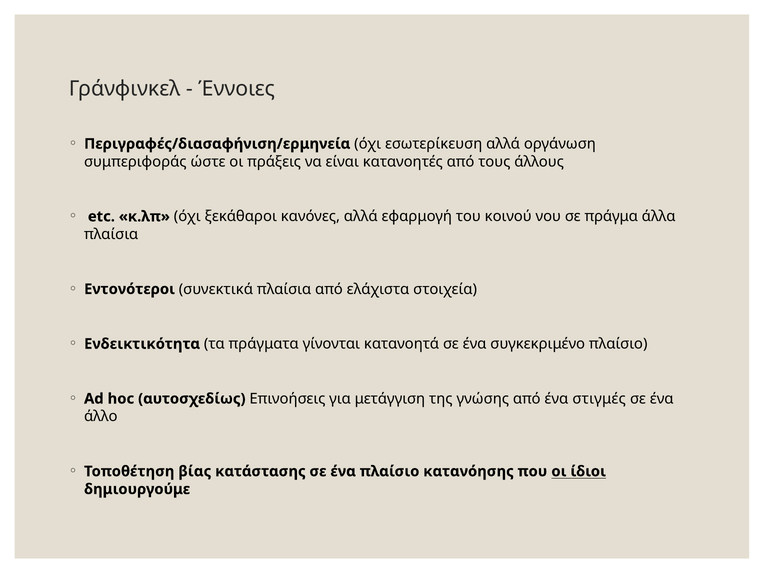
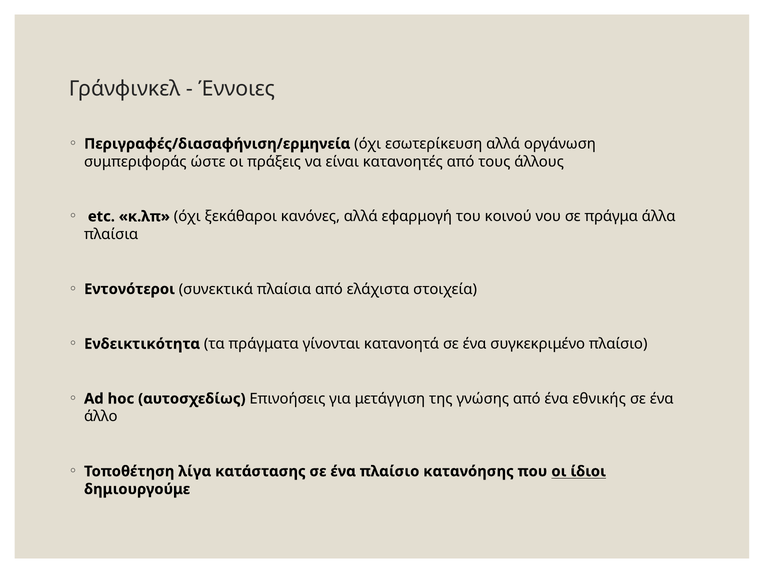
στιγμές: στιγμές -> εθνικής (599, 399)
βίας: βίας -> λίγα (195, 471)
